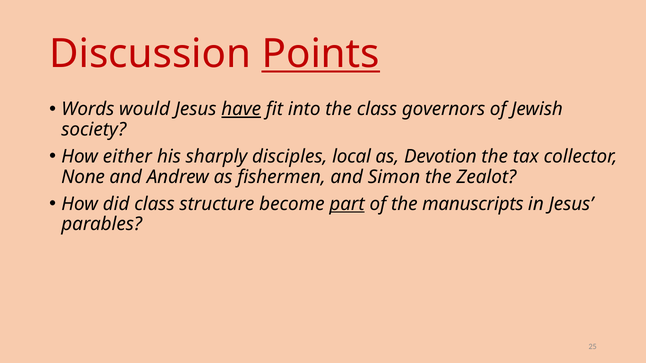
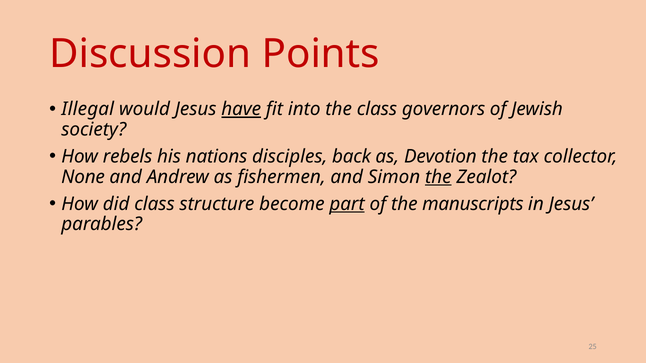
Points underline: present -> none (321, 54)
Words: Words -> Illegal (88, 109)
either: either -> rebels (128, 157)
sharply: sharply -> nations (217, 157)
local: local -> back (352, 157)
the underline: none -> present (438, 177)
